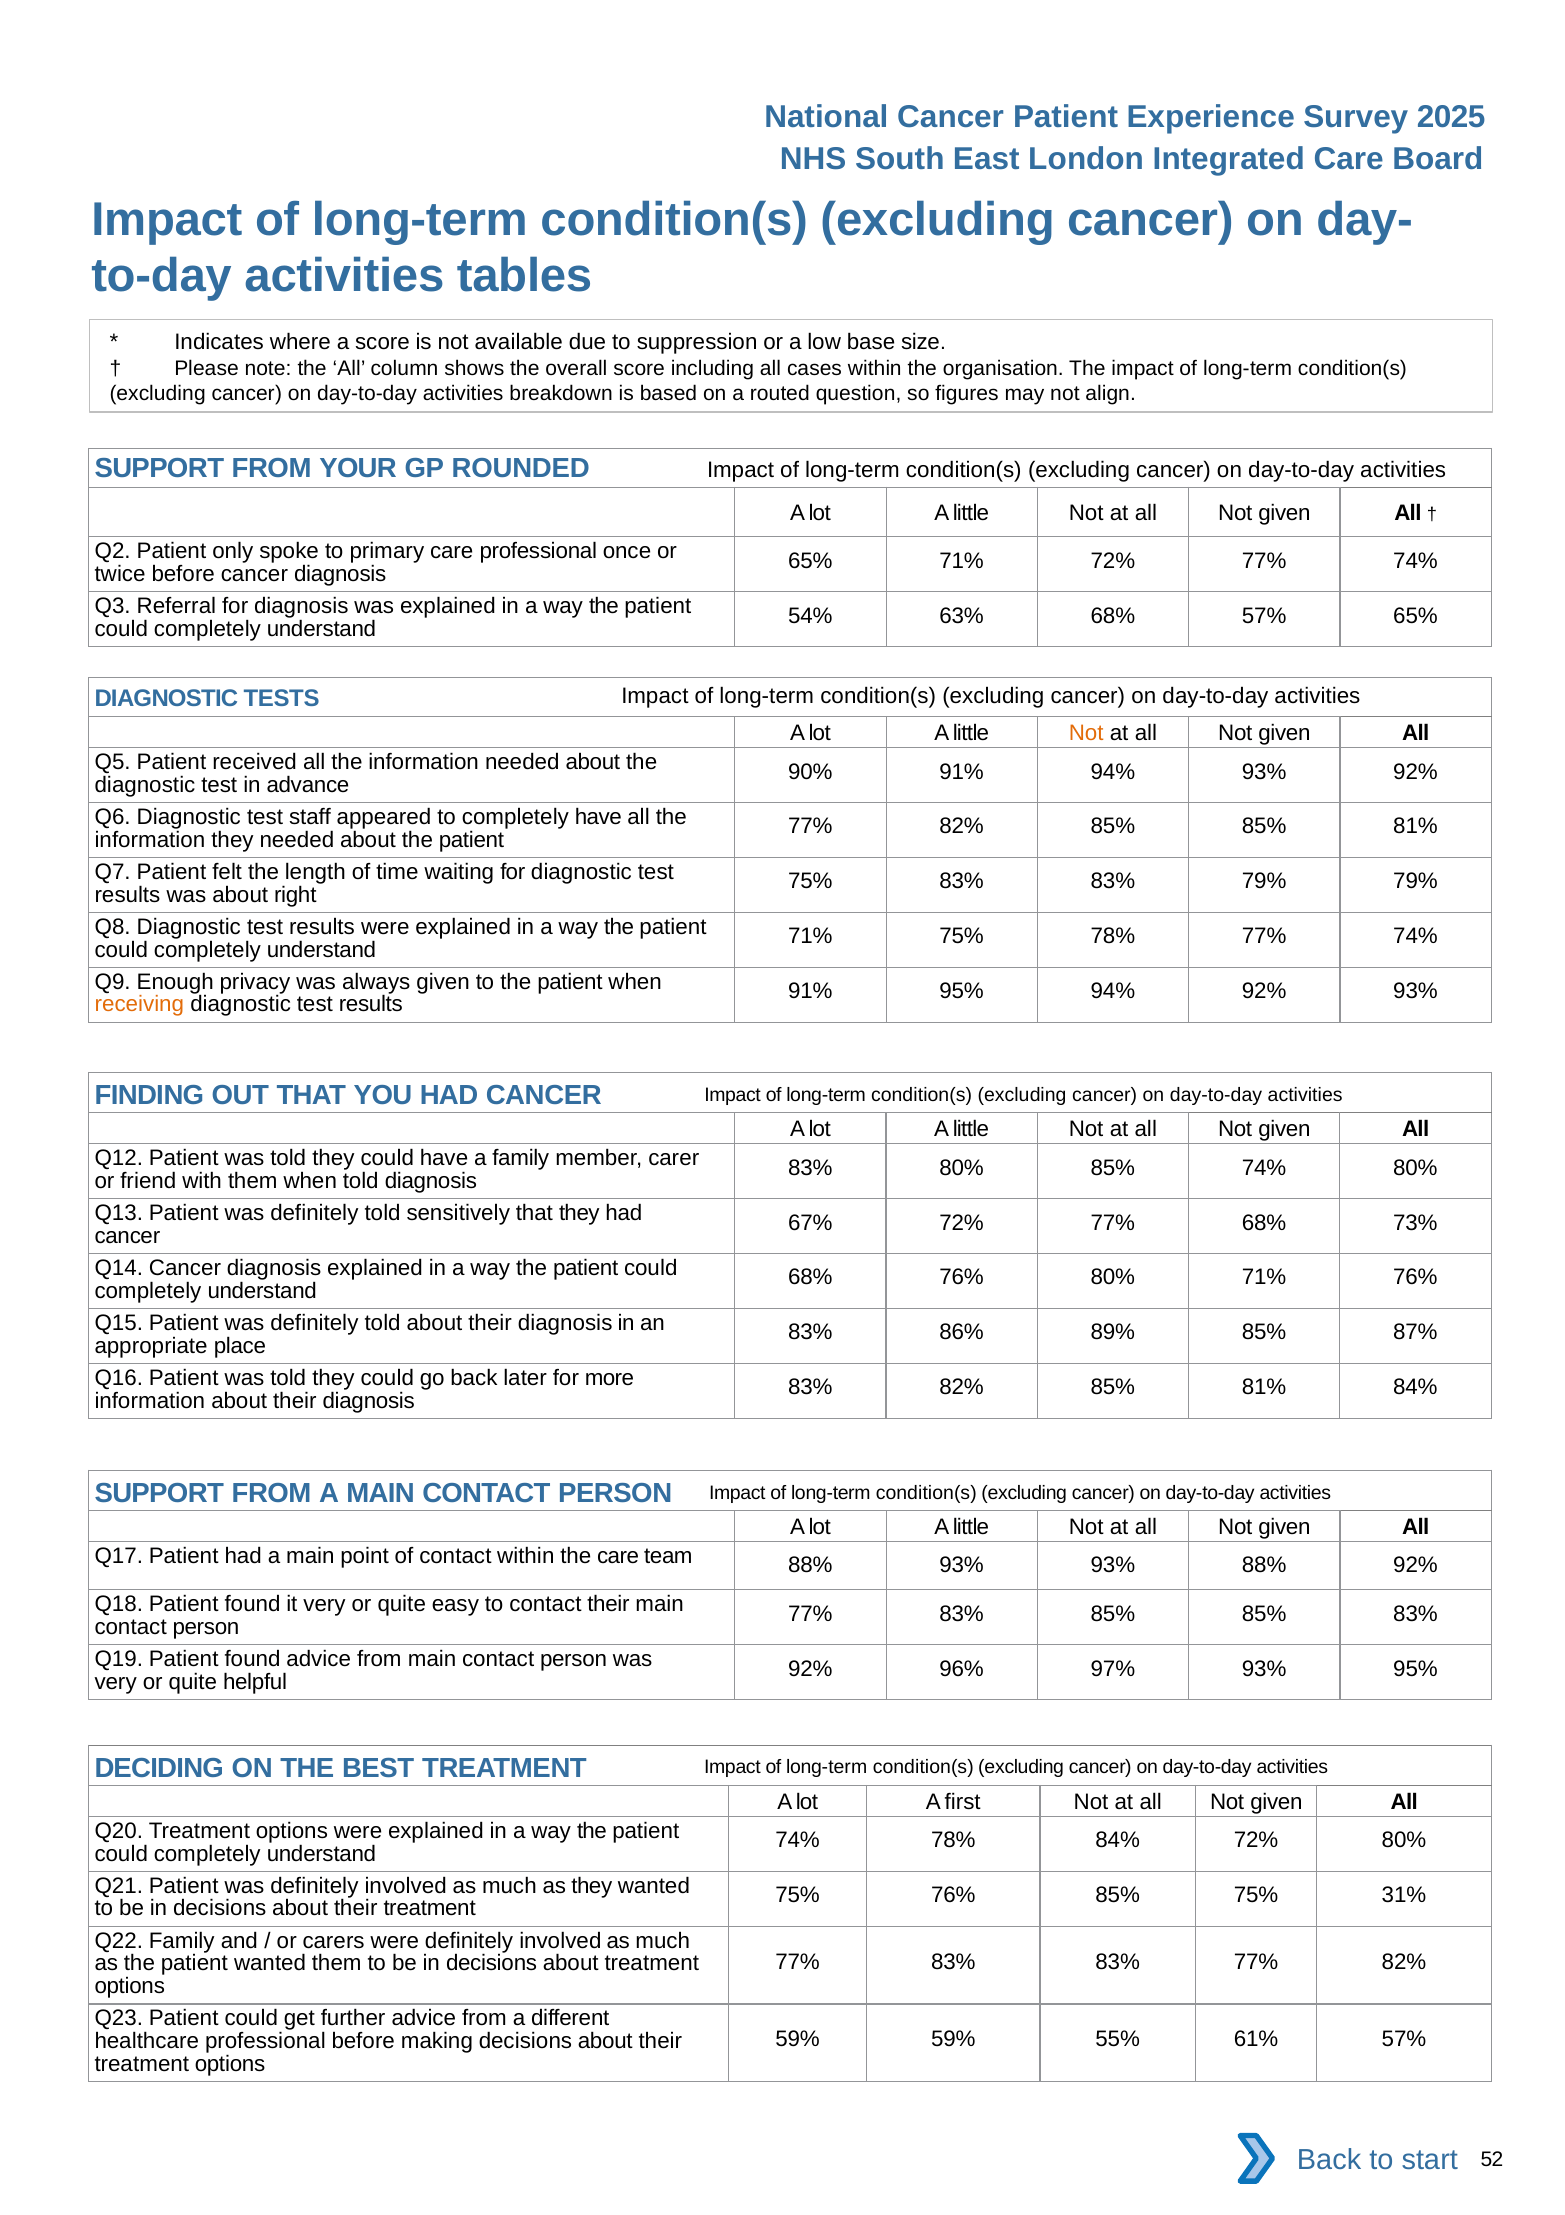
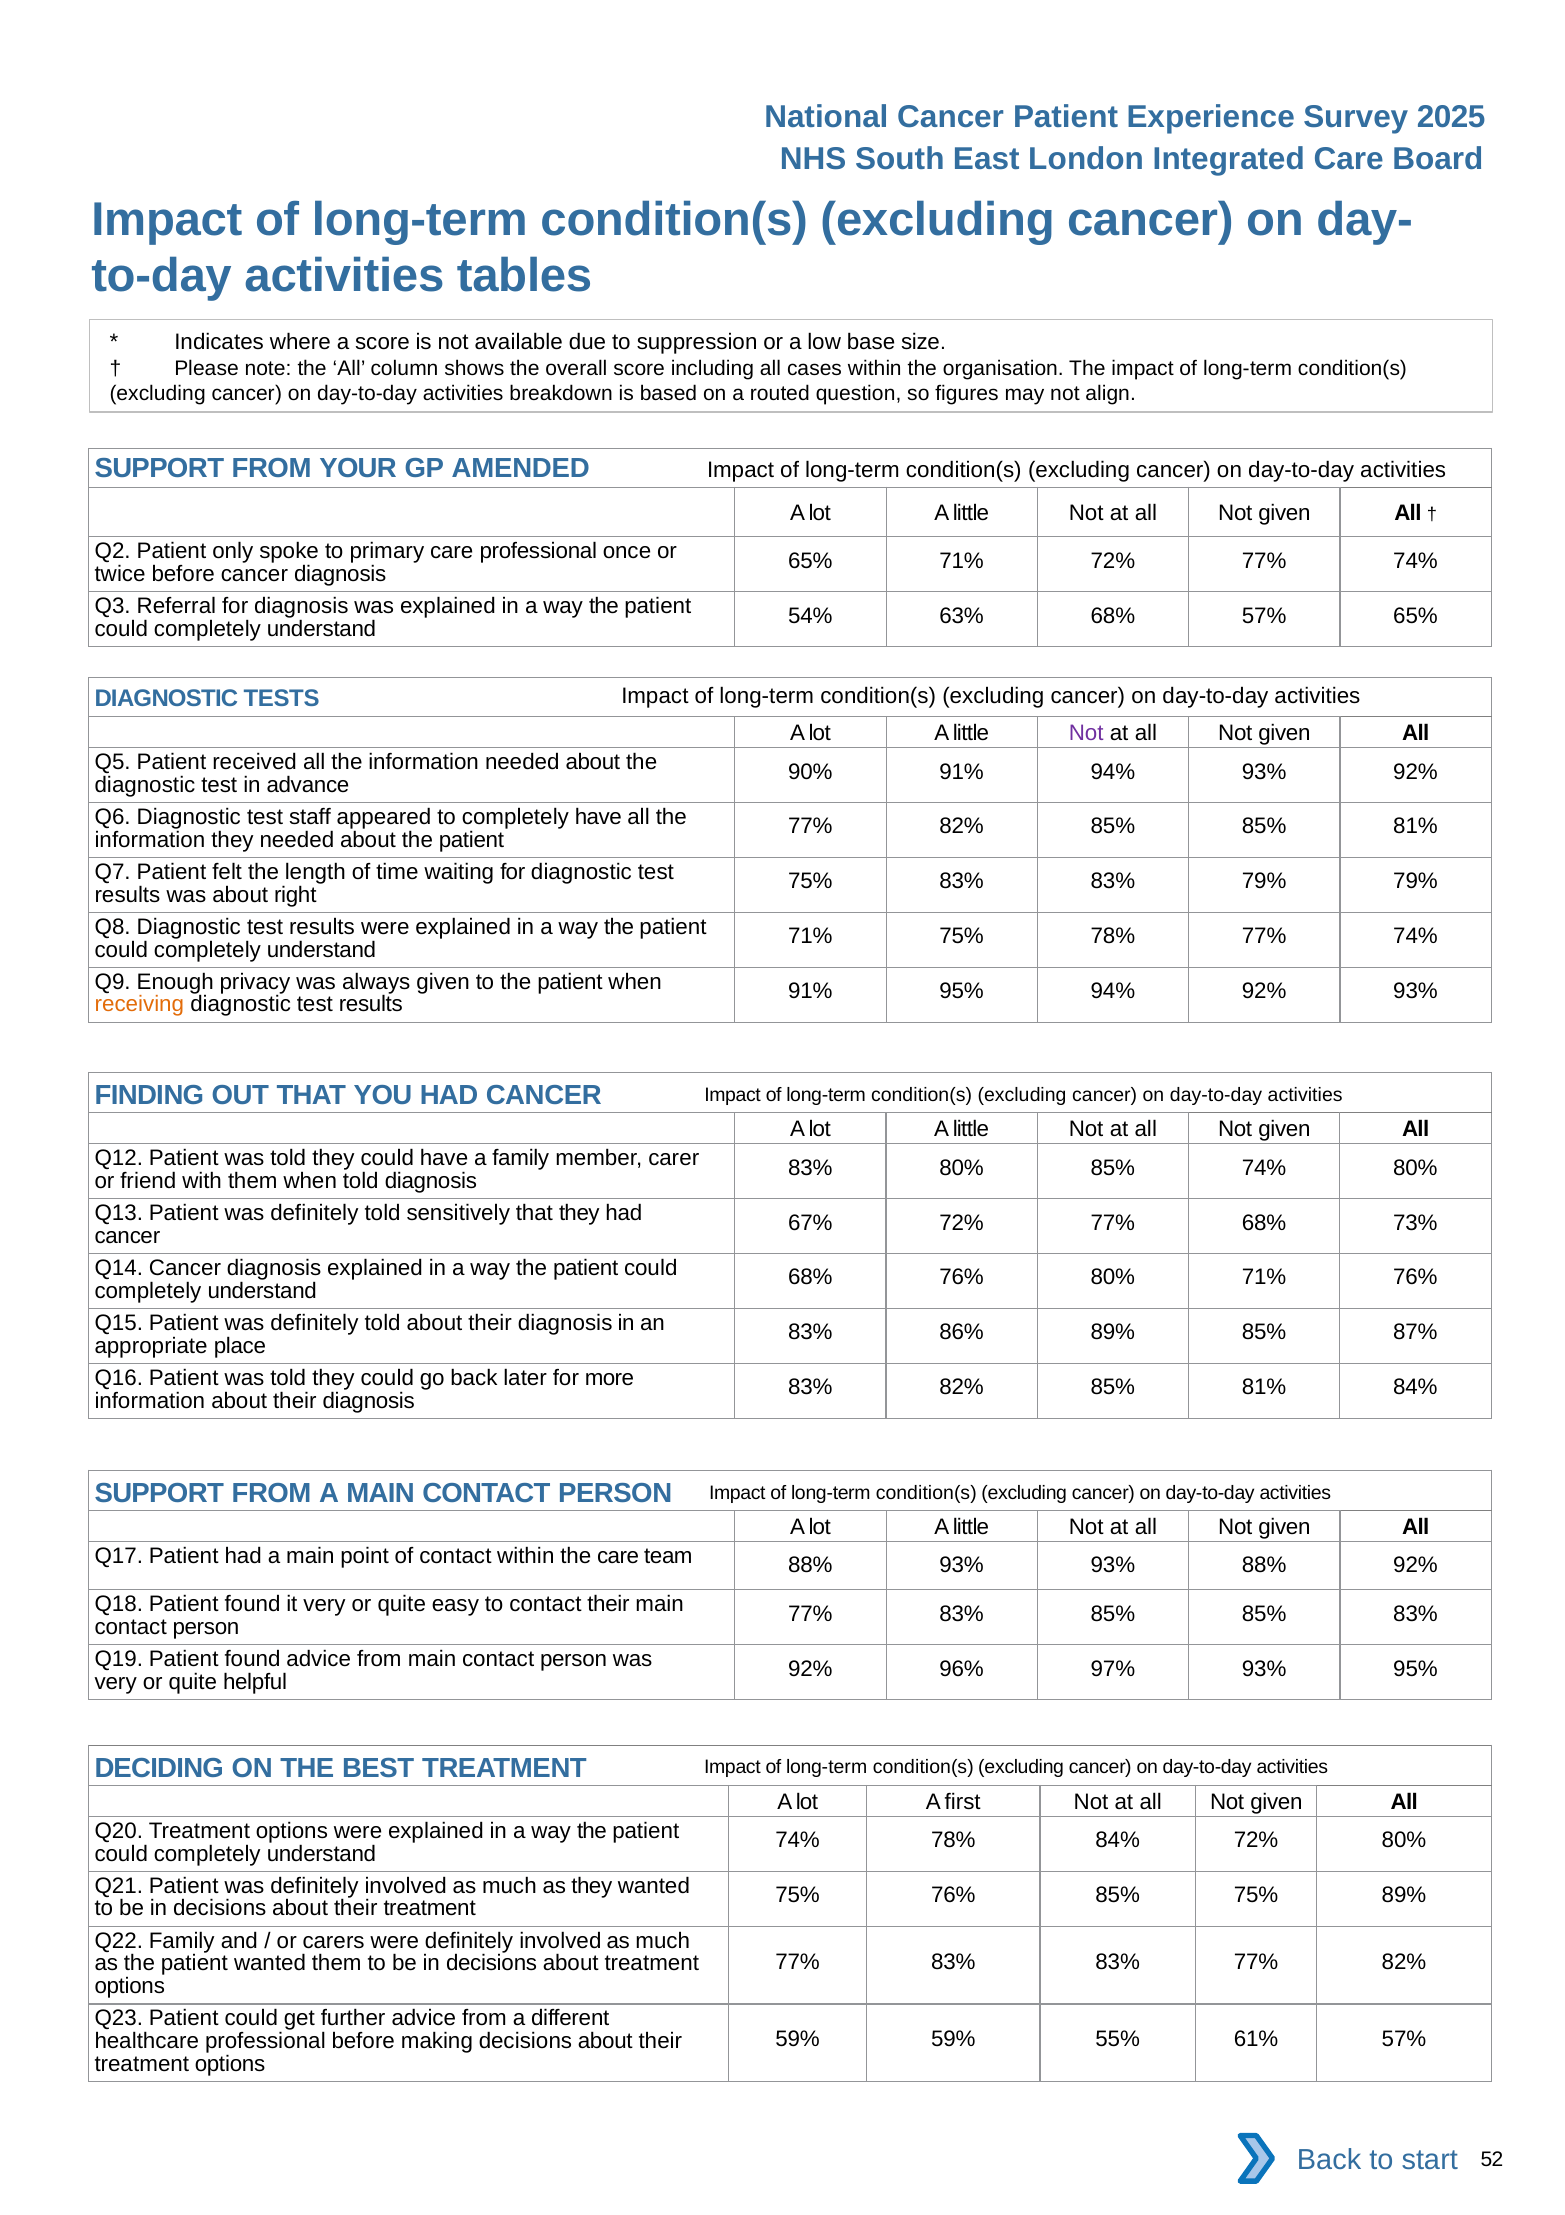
ROUNDED: ROUNDED -> AMENDED (521, 468)
Not colour: orange -> purple (1086, 733)
75% 31%: 31% -> 89% (1404, 1895)
